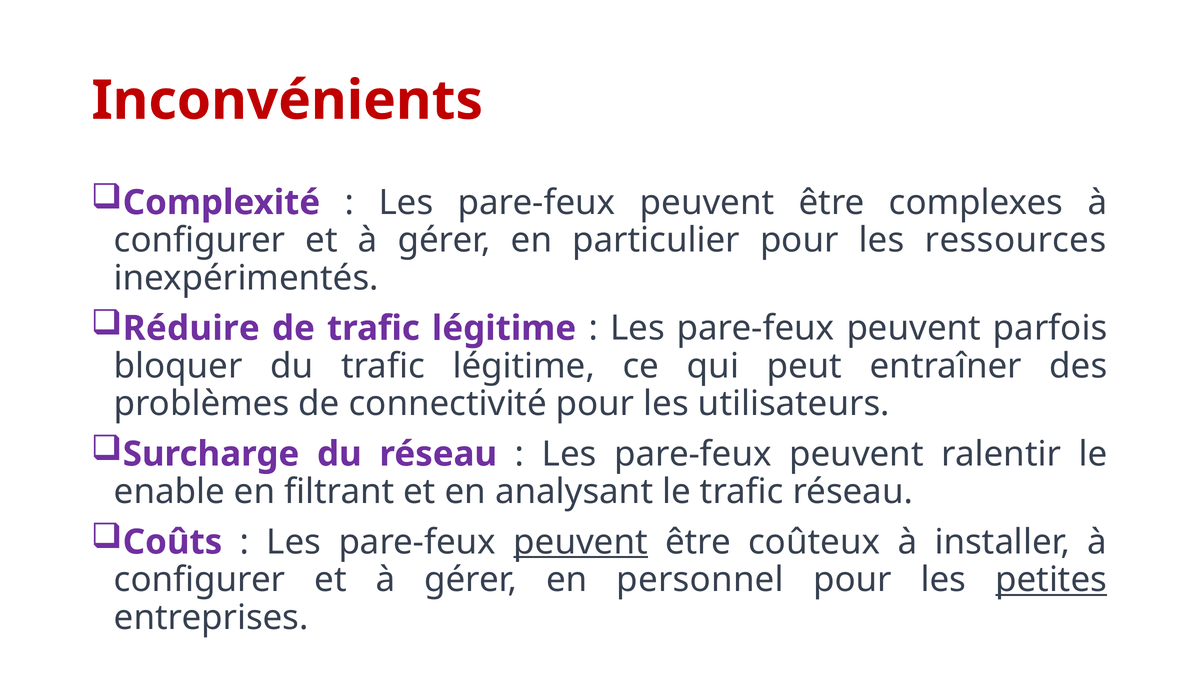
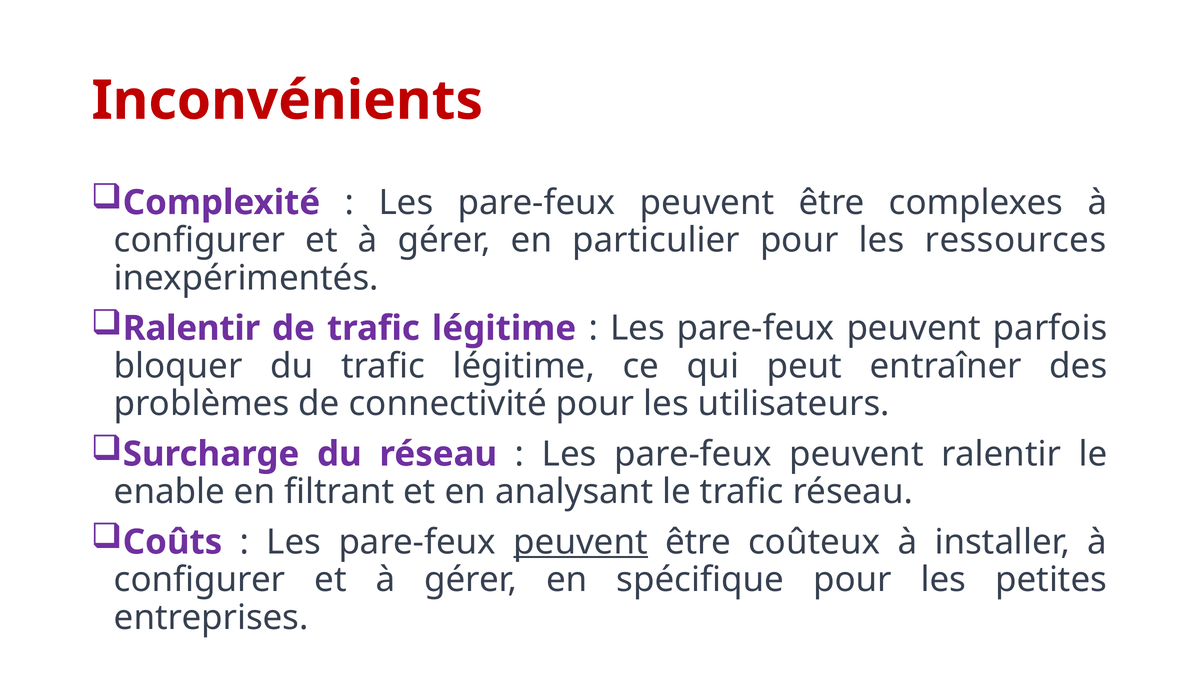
Réduire: Réduire -> Ralentir (191, 329)
personnel: personnel -> spécifique (700, 580)
petites underline: present -> none (1051, 580)
